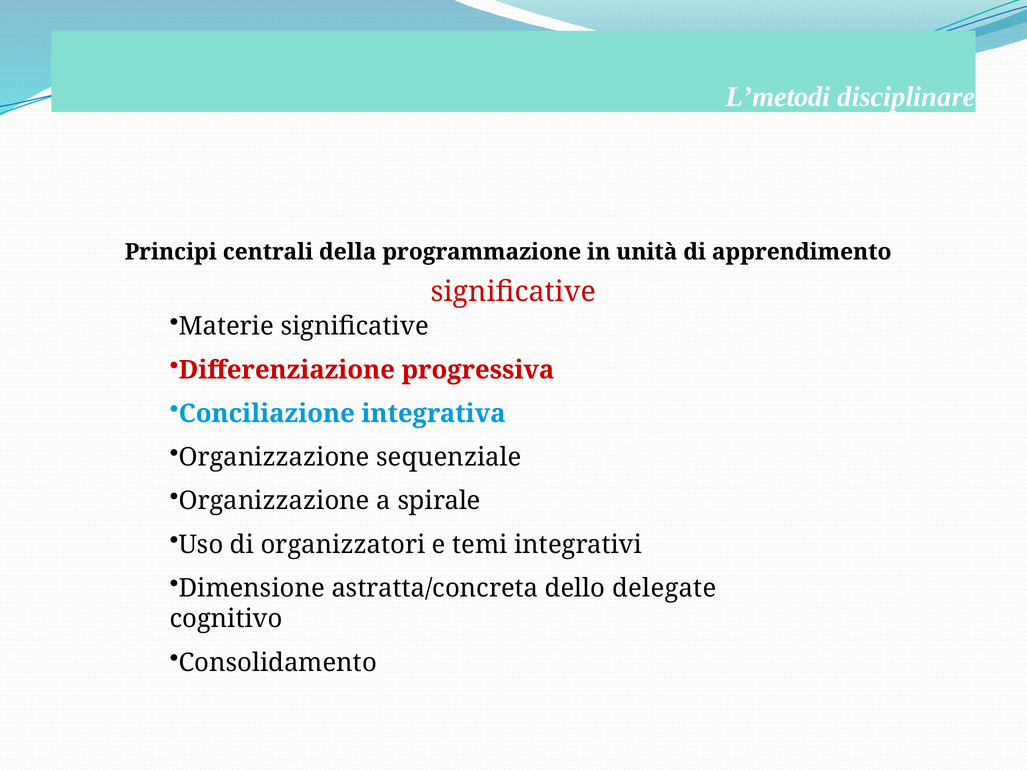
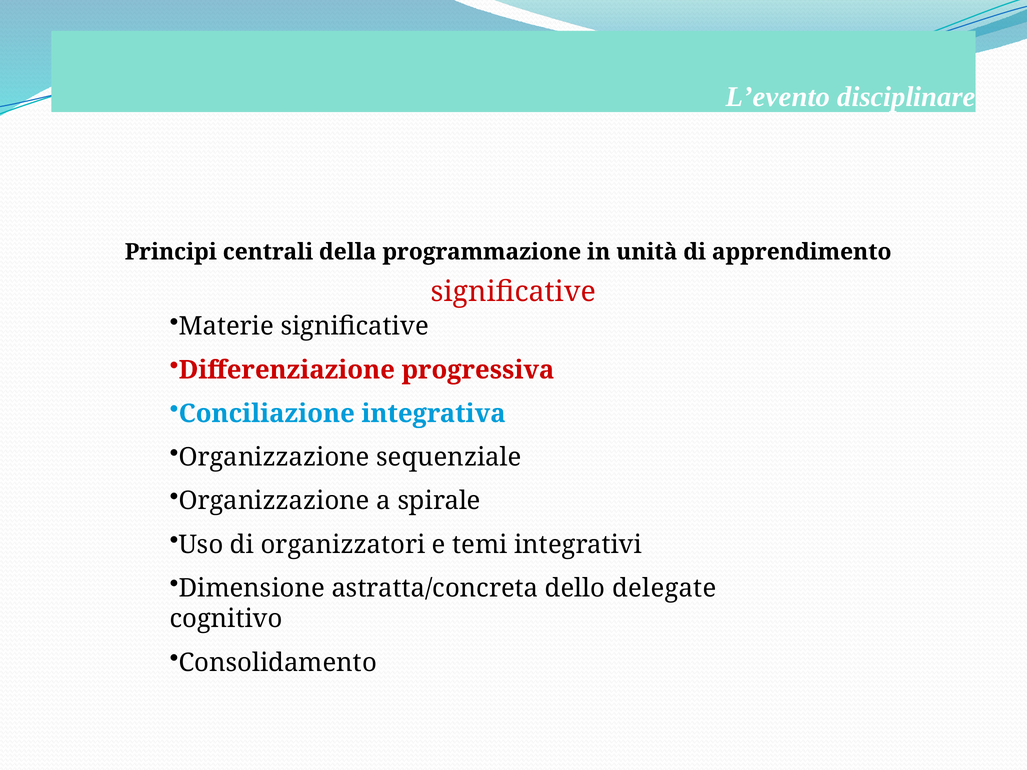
L’metodi: L’metodi -> L’evento (778, 97)
